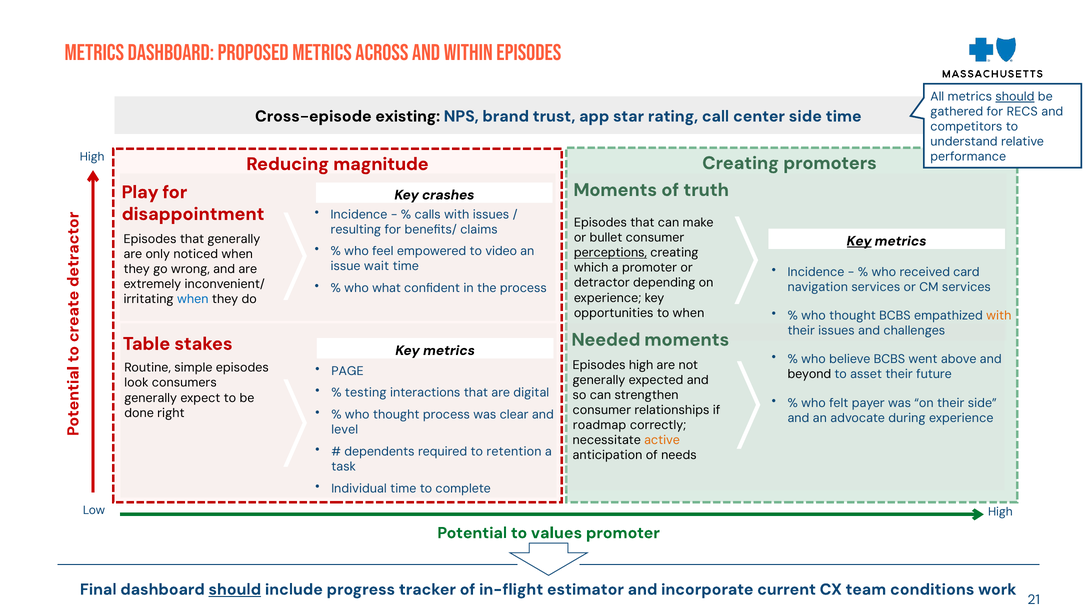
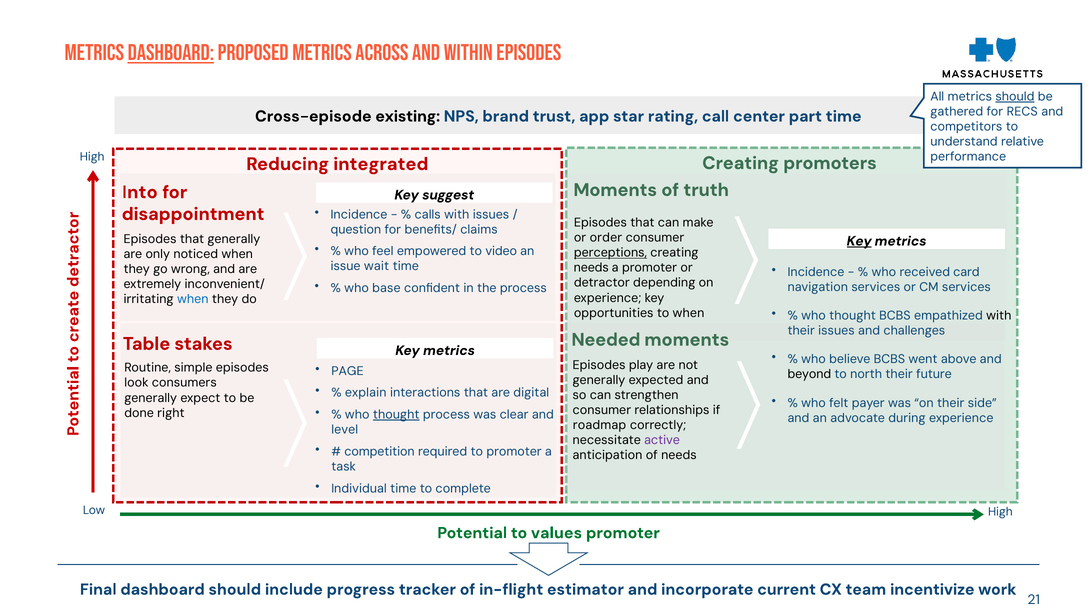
DASHBOARD underline: none -> present (171, 53)
center side: side -> part (805, 116)
magnitude: magnitude -> integrated (381, 164)
Play: Play -> Into (140, 192)
crashes: crashes -> suggest (448, 195)
resulting: resulting -> question (356, 229)
bullet: bullet -> order (606, 238)
which: which -> needs (591, 268)
what: what -> base (386, 288)
with colour: orange -> black (999, 315)
Episodes high: high -> play (641, 365)
asset: asset -> north (866, 374)
testing: testing -> explain (366, 393)
thought underline: none -> present (396, 414)
active colour: orange -> purple (662, 440)
dependents: dependents -> competition (380, 451)
to retention: retention -> promoter (514, 451)
should underline: present -> none (235, 589)
conditions: conditions -> incentivize (932, 589)
